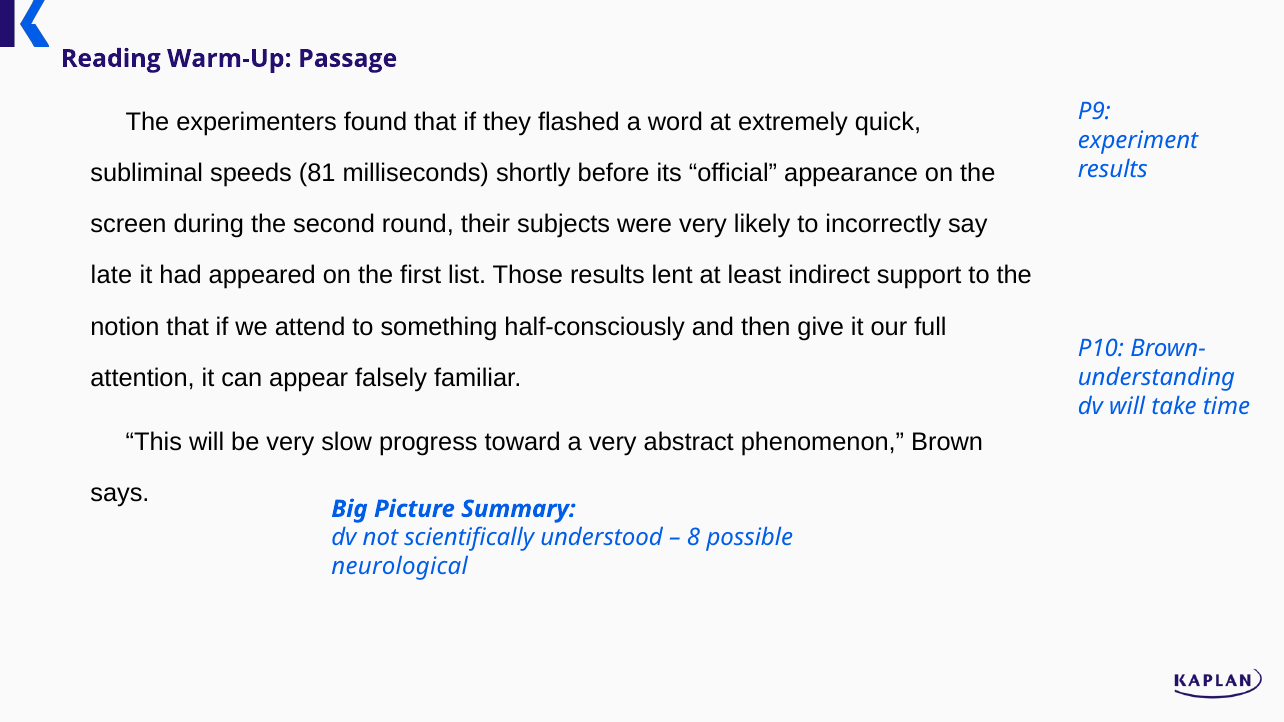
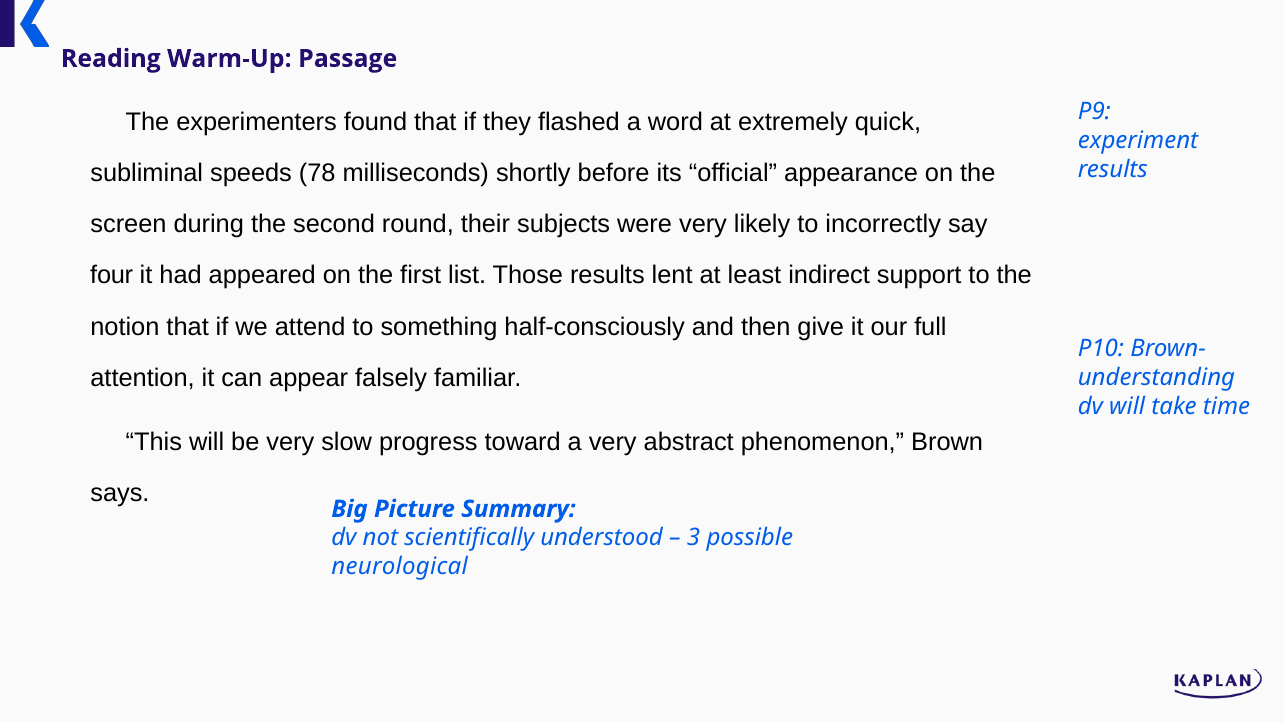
81: 81 -> 78 (317, 173)
late: late -> four (112, 276)
8: 8 -> 3 (694, 538)
